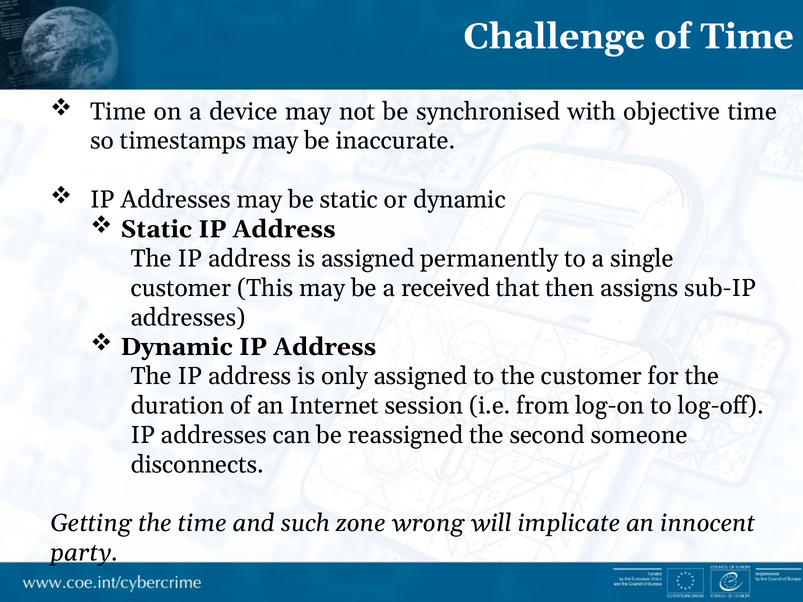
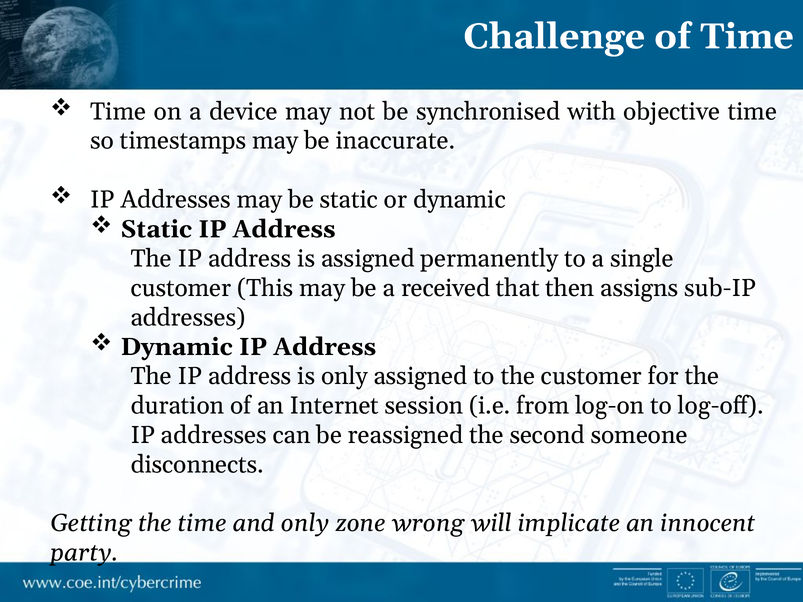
and such: such -> only (305, 524)
